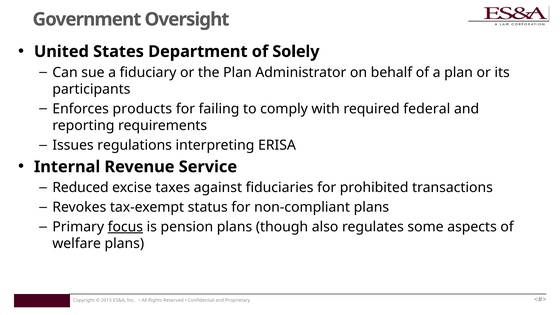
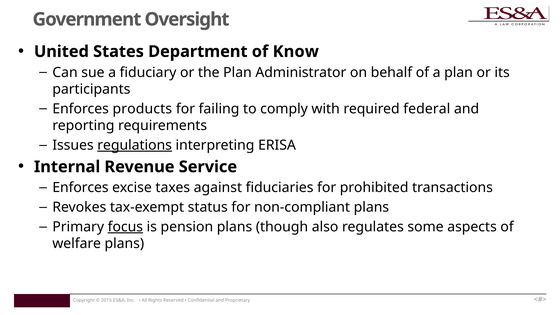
Solely: Solely -> Know (296, 52)
regulations underline: none -> present (135, 145)
Reduced: Reduced -> Enforces (80, 188)
